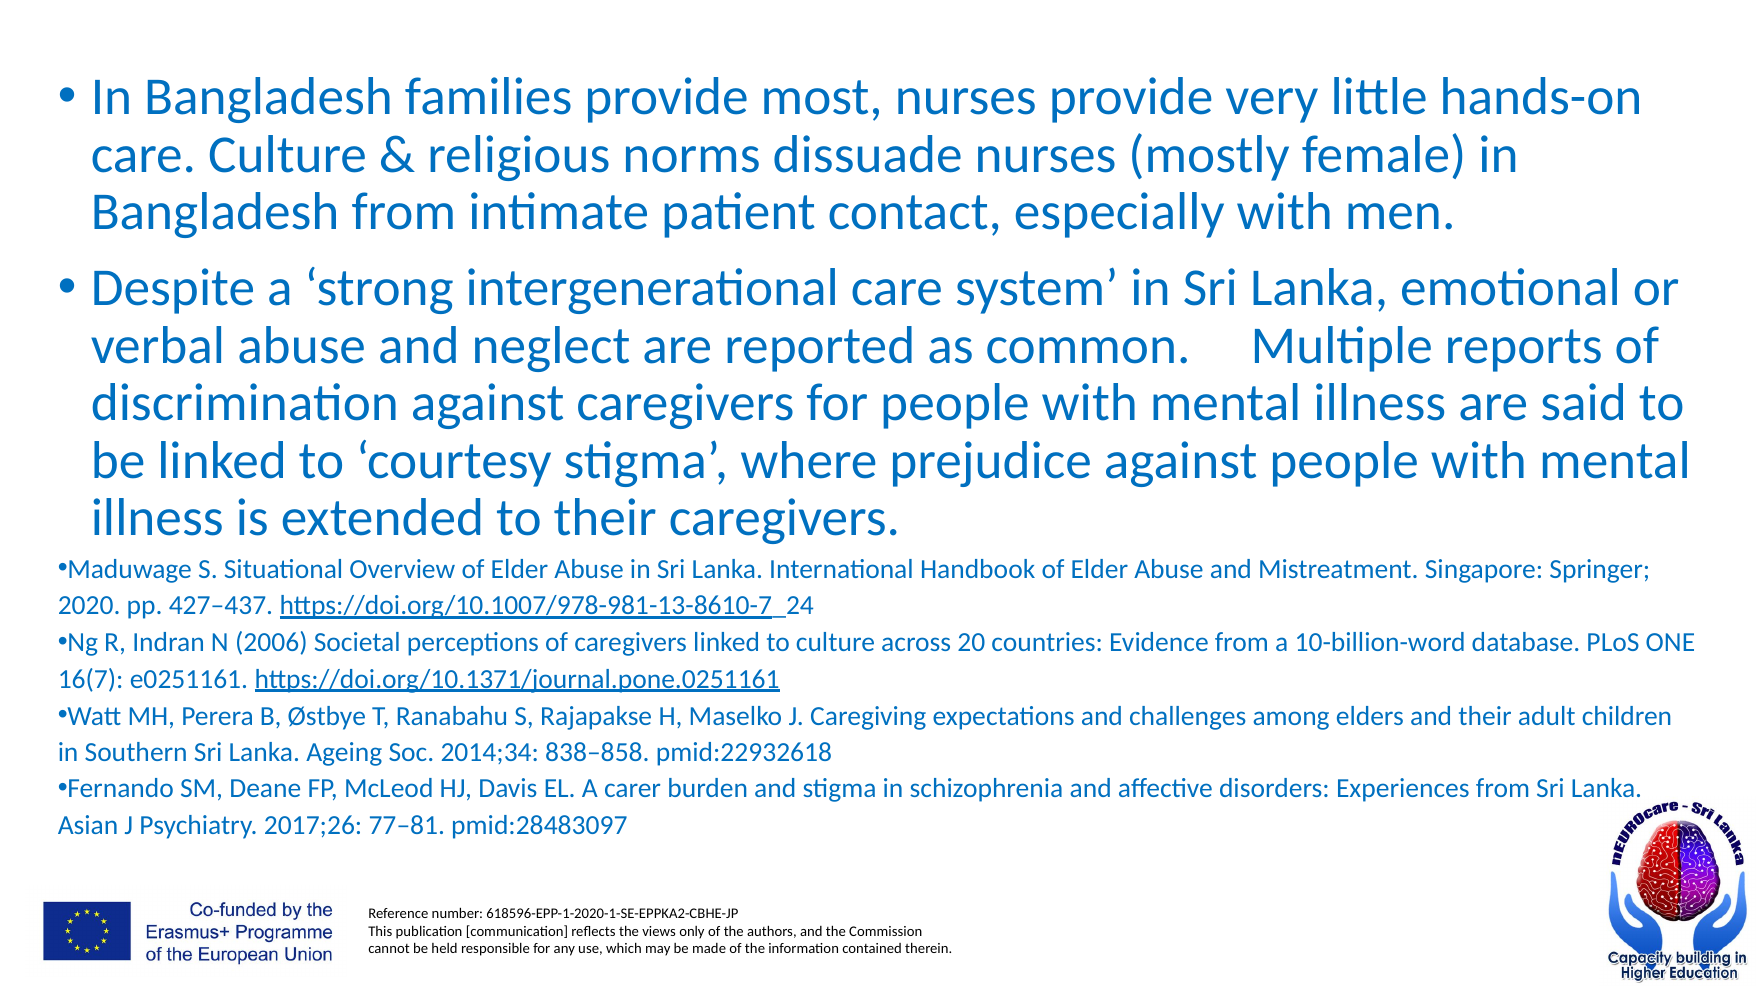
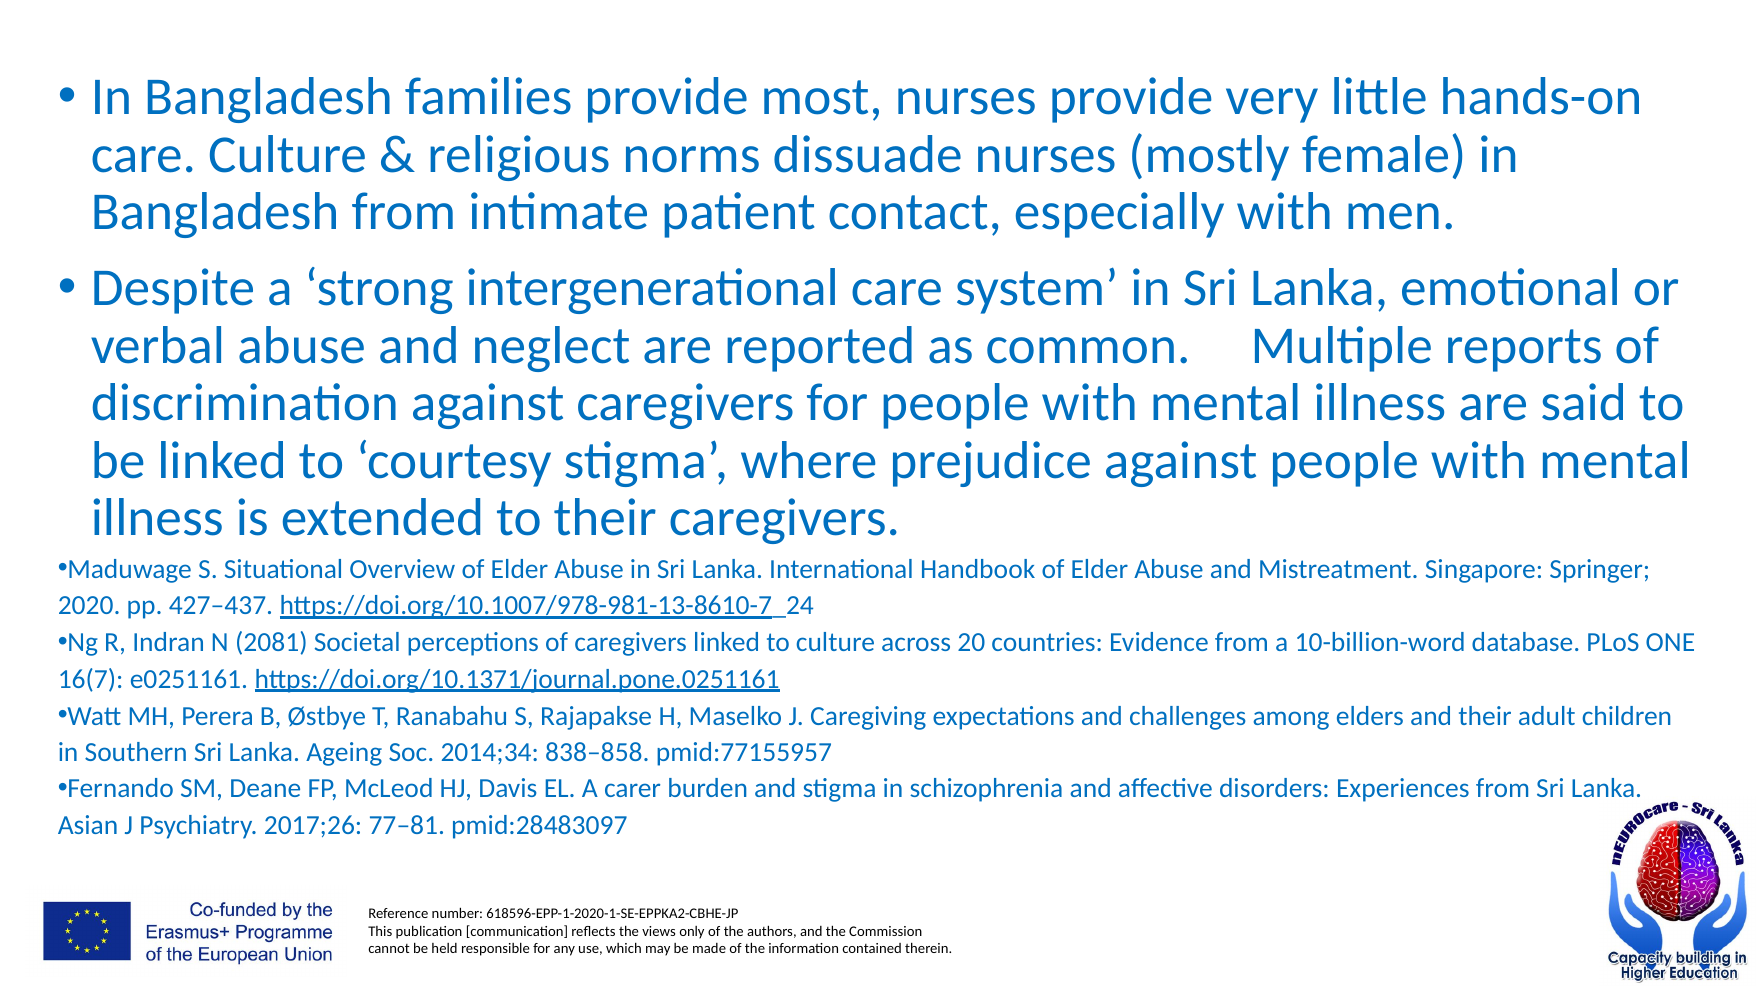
2006: 2006 -> 2081 (271, 643)
pmid:22932618: pmid:22932618 -> pmid:77155957 (744, 753)
